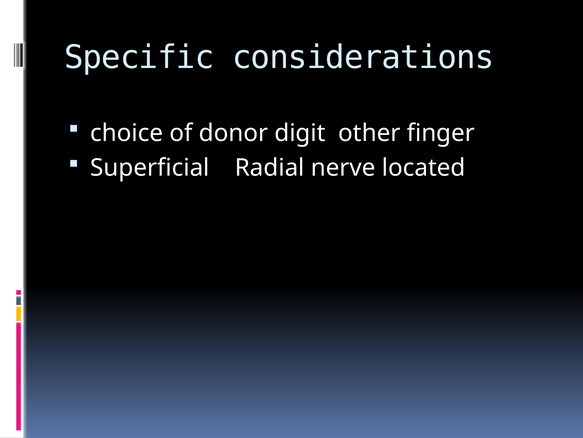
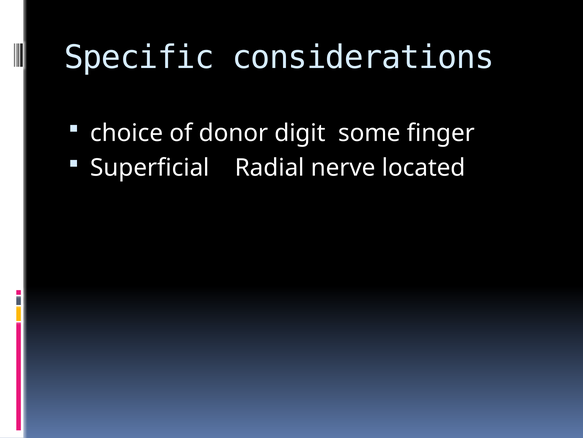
other: other -> some (369, 133)
